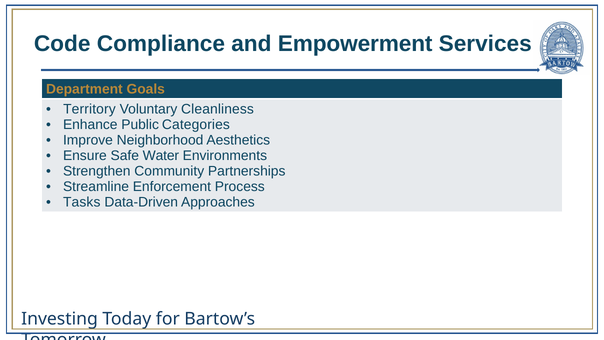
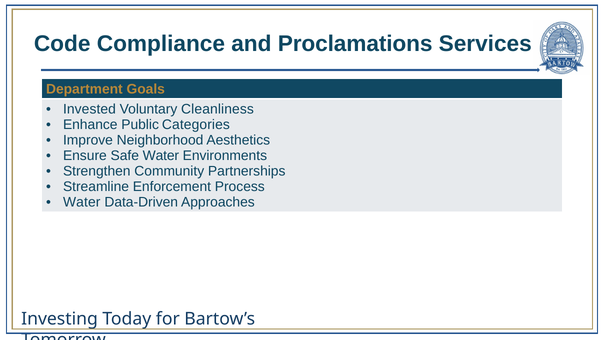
Empowerment: Empowerment -> Proclamations (355, 44)
Territory: Territory -> Invested (89, 109)
Tasks: Tasks -> Water (82, 202)
